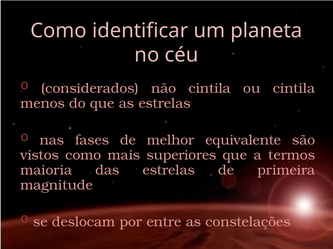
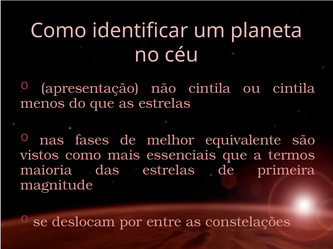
considerados: considerados -> apresentação (90, 89)
superiores: superiores -> essenciais (181, 156)
